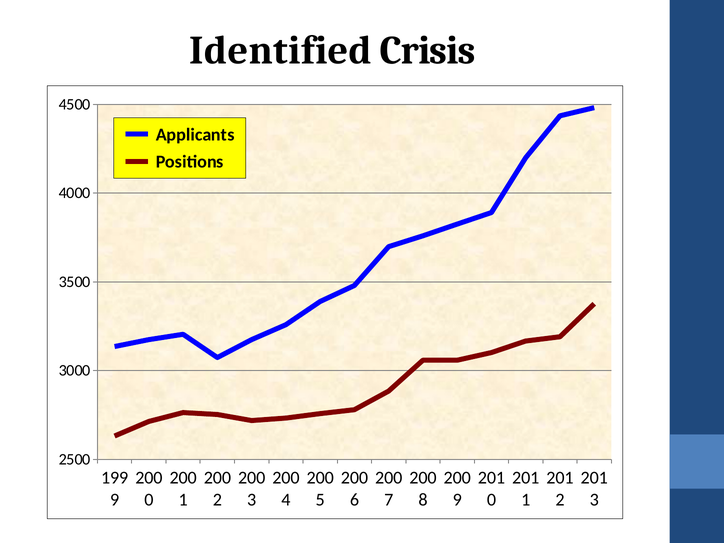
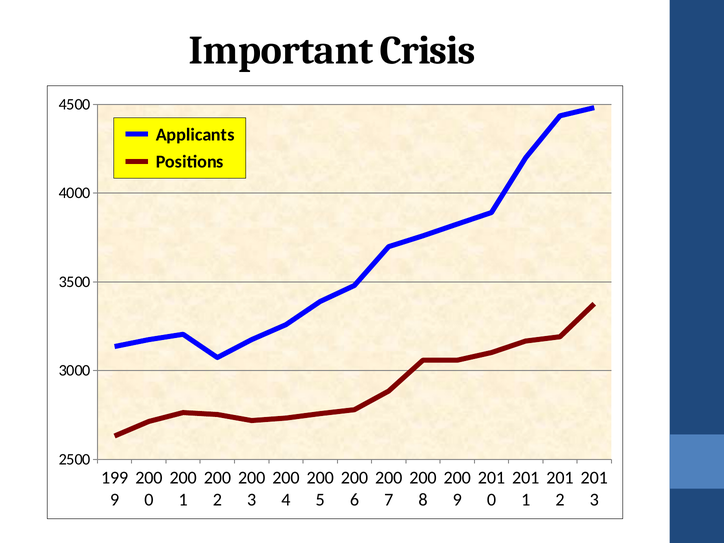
Identified: Identified -> Important (281, 50)
